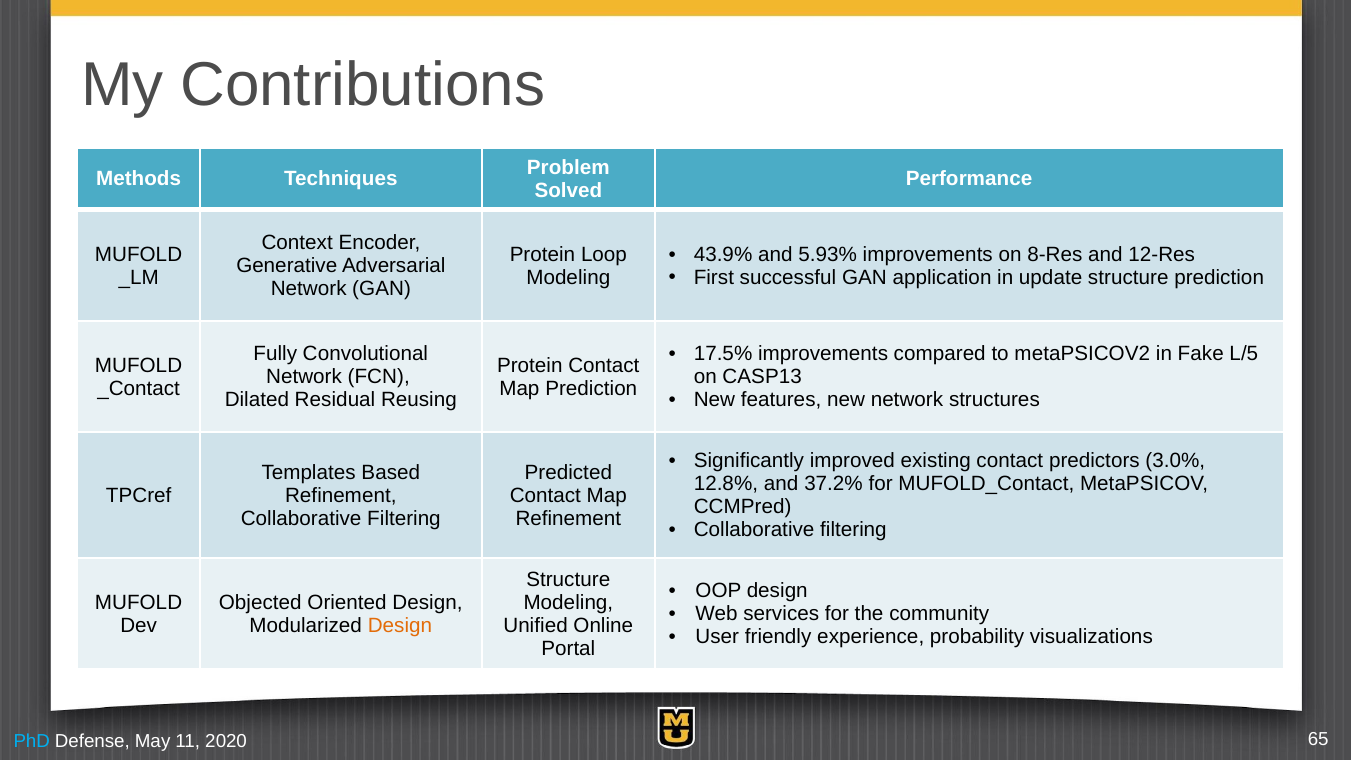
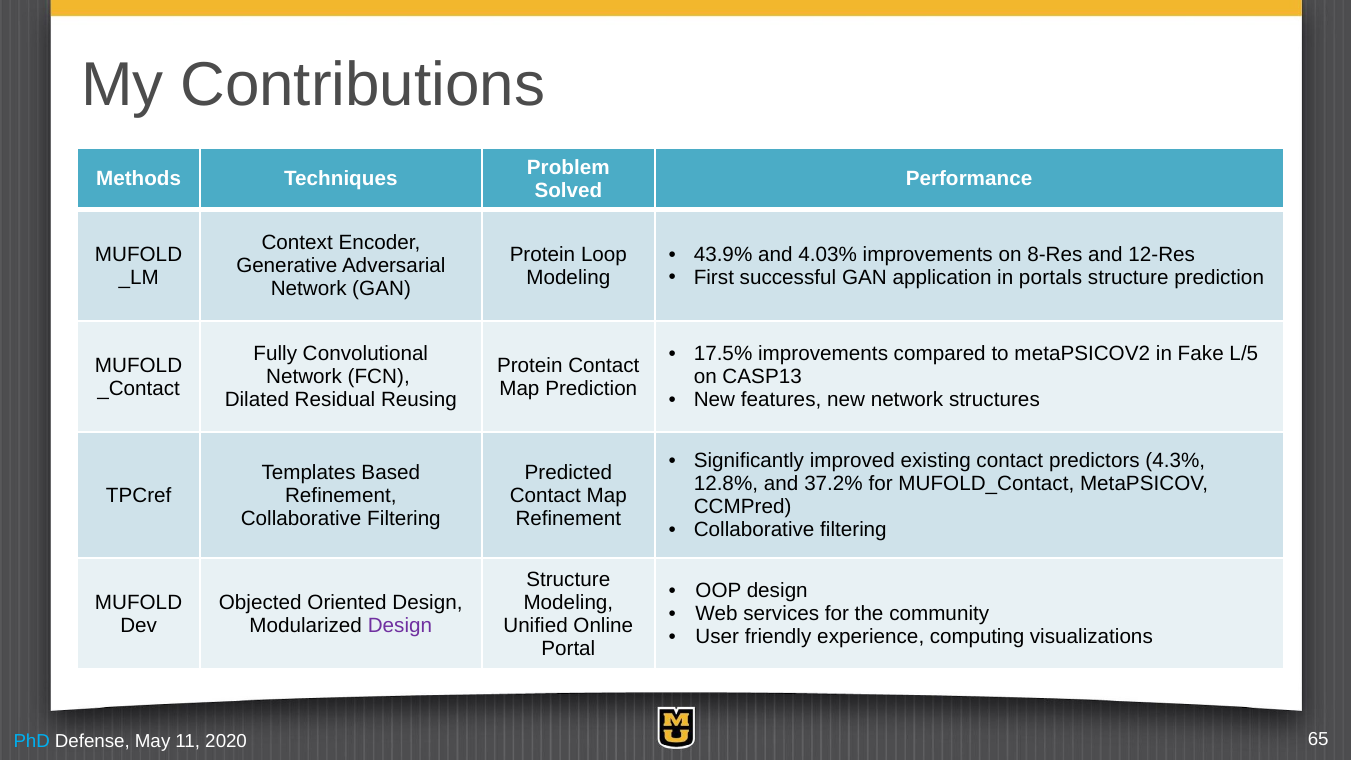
5.93%: 5.93% -> 4.03% (828, 254)
update: update -> portals (1051, 277)
3.0%: 3.0% -> 4.3% (1175, 461)
Design colour: orange -> purple (400, 625)
probability: probability -> computing (977, 637)
